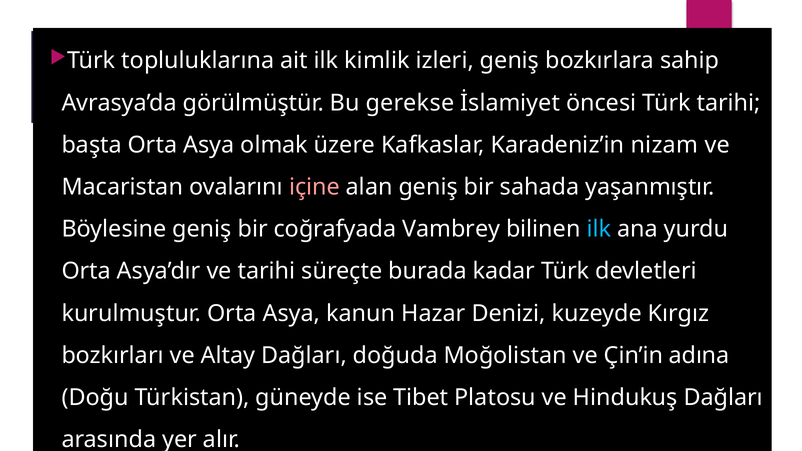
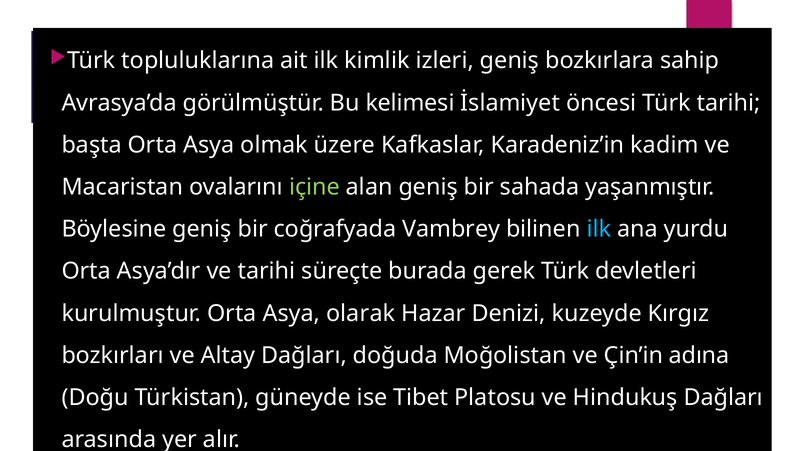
gerekse: gerekse -> kelimesi (410, 103)
nizam: nizam -> kadim (664, 145)
içine colour: pink -> light green (314, 187)
kadar: kadar -> gerek (504, 271)
kanun: kanun -> olarak (361, 313)
